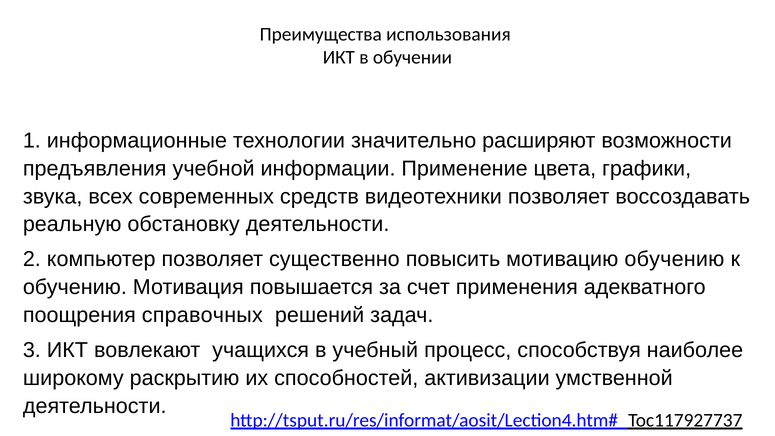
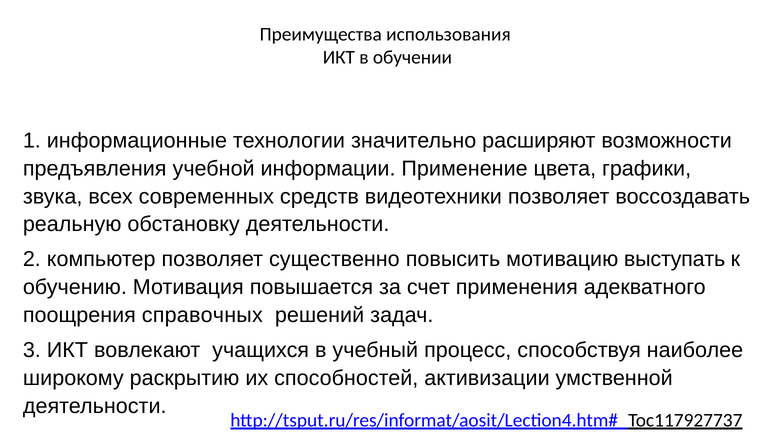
мотивацию обучению: обучению -> выступать (675, 259)
